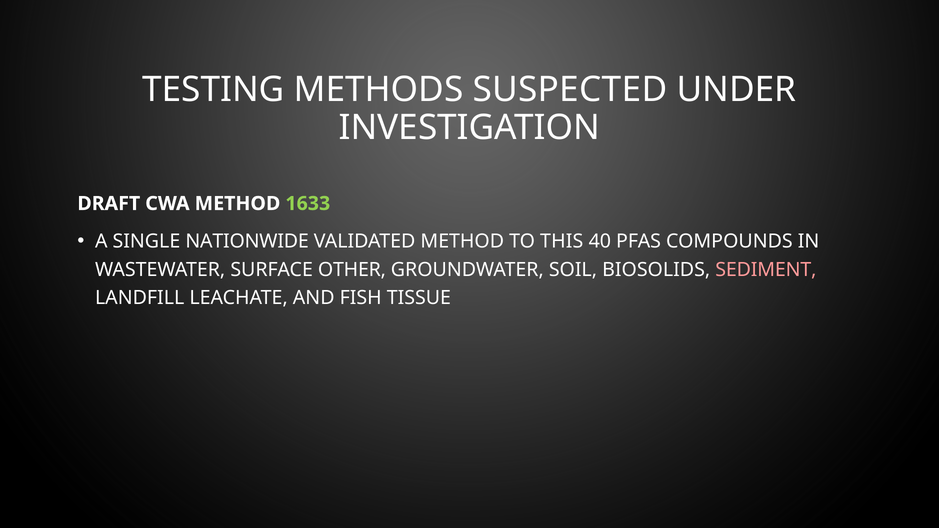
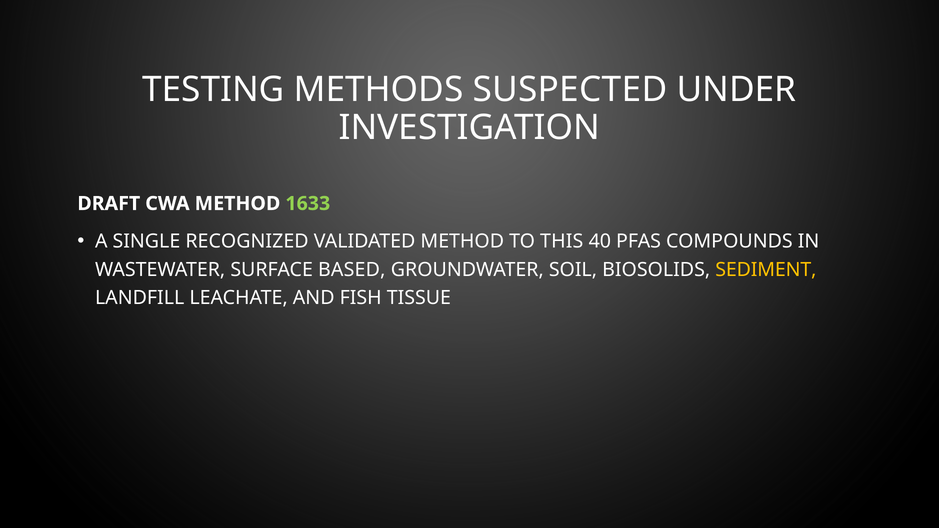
NATIONWIDE: NATIONWIDE -> RECOGNIZED (247, 242)
OTHER: OTHER -> BASED (352, 270)
SEDIMENT colour: pink -> yellow (766, 270)
